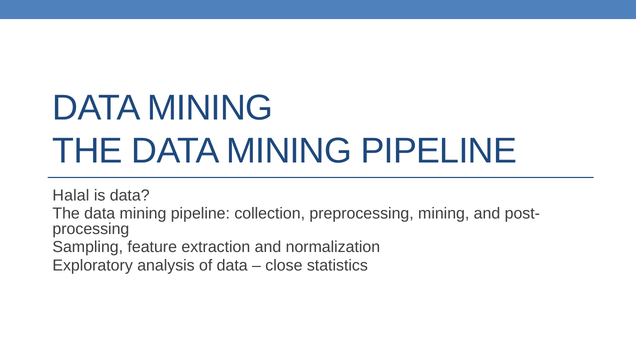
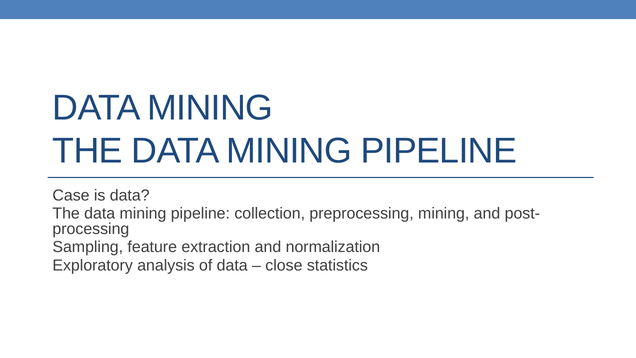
Halal: Halal -> Case (71, 195)
